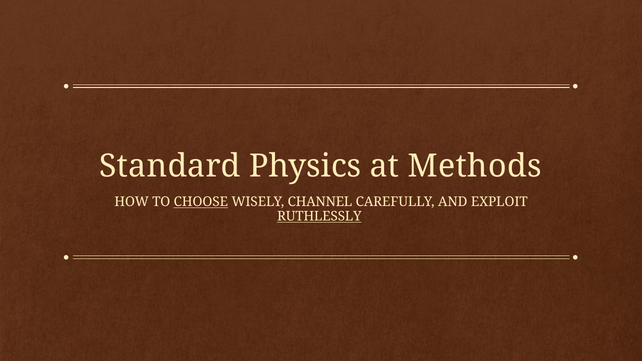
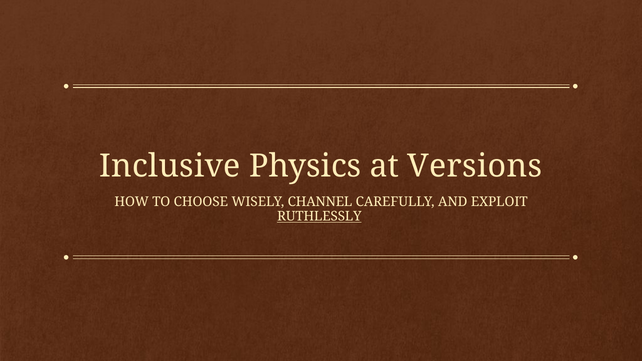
Standard: Standard -> Inclusive (170, 166)
Methods: Methods -> Versions (475, 166)
CHOOSE underline: present -> none (201, 202)
